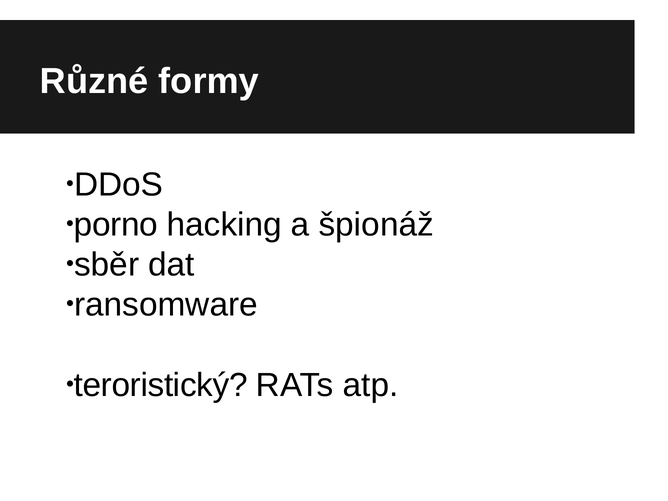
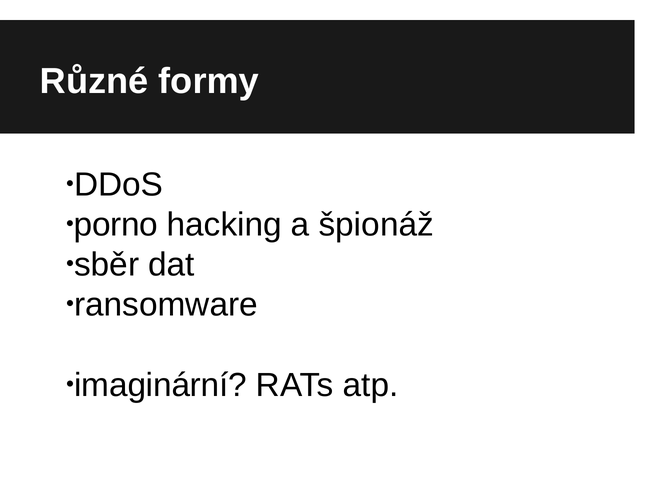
teroristický: teroristický -> imaginární (161, 385)
